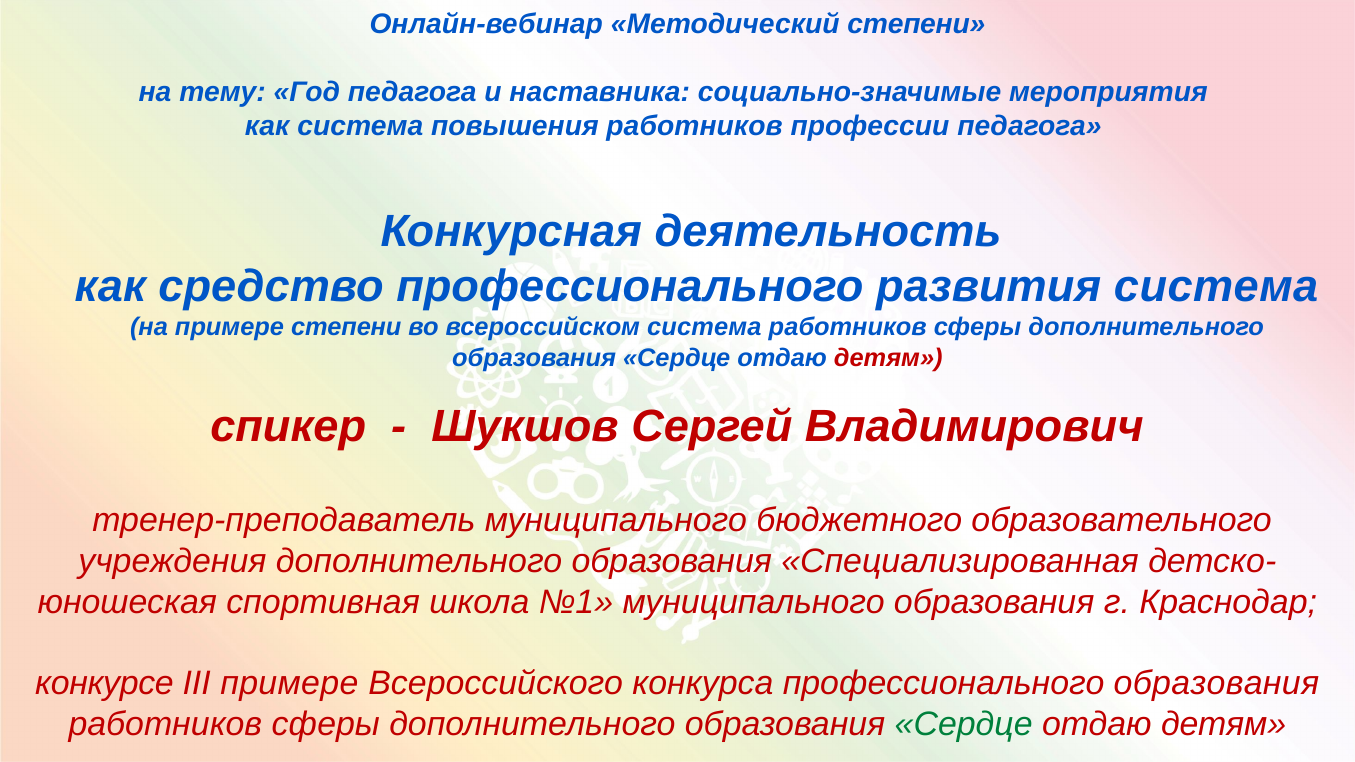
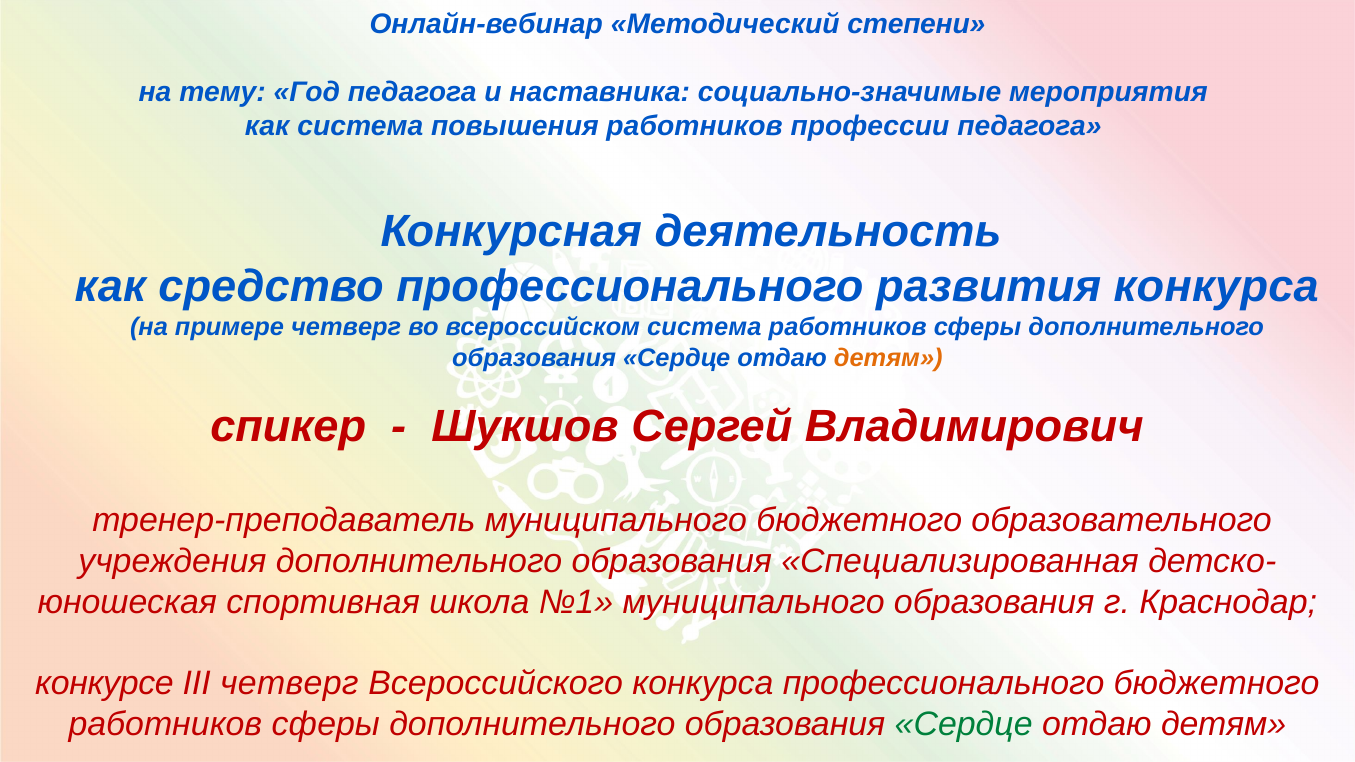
развития система: система -> конкурса (1216, 286)
примере степени: степени -> четверг (346, 327)
детям colour: red -> orange (888, 358)
III примере: примере -> четверг (289, 683)
профессионального образования: образования -> бюджетного (1217, 683)
